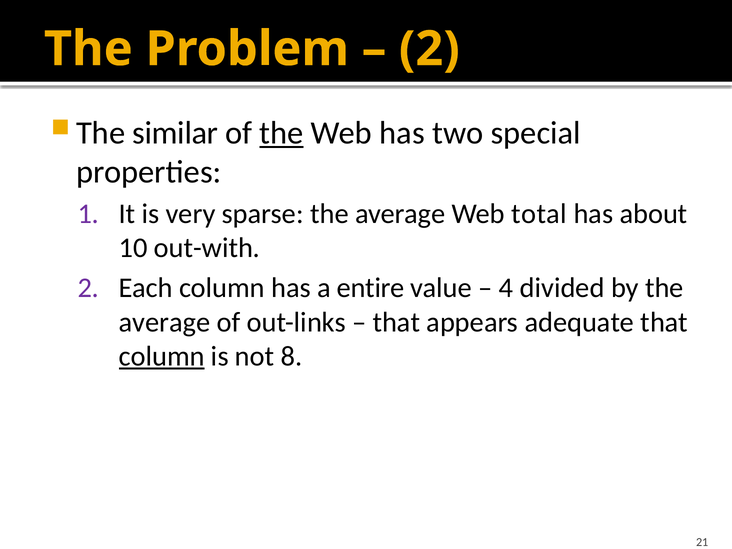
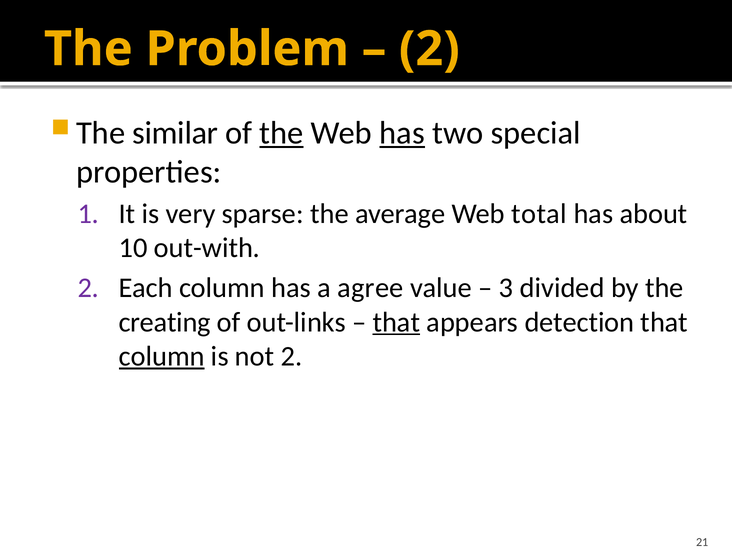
has underline: none -> present (402, 133)
entire: entire -> agree (370, 288)
4: 4 -> 3 (506, 288)
average: average -> creating (165, 322)
that underline: none -> present (396, 322)
adequate: adequate -> detection (579, 322)
not 8: 8 -> 2 (292, 356)
